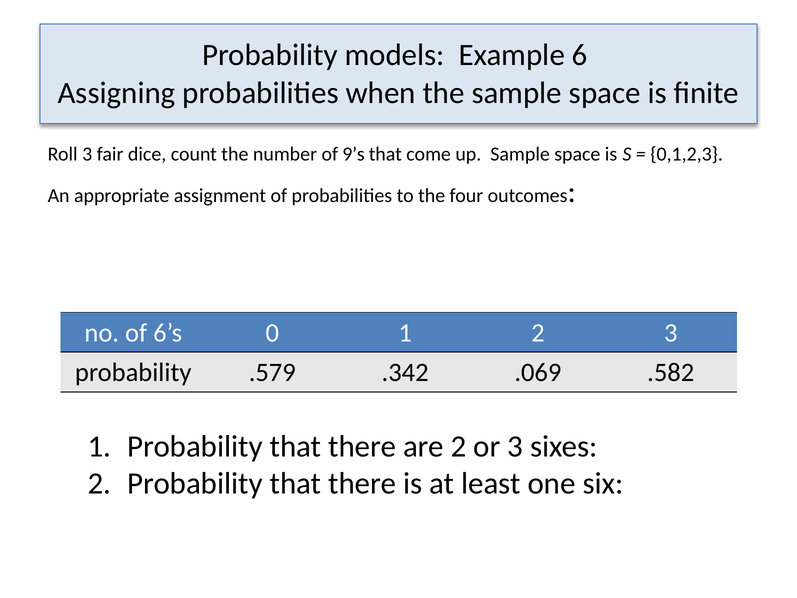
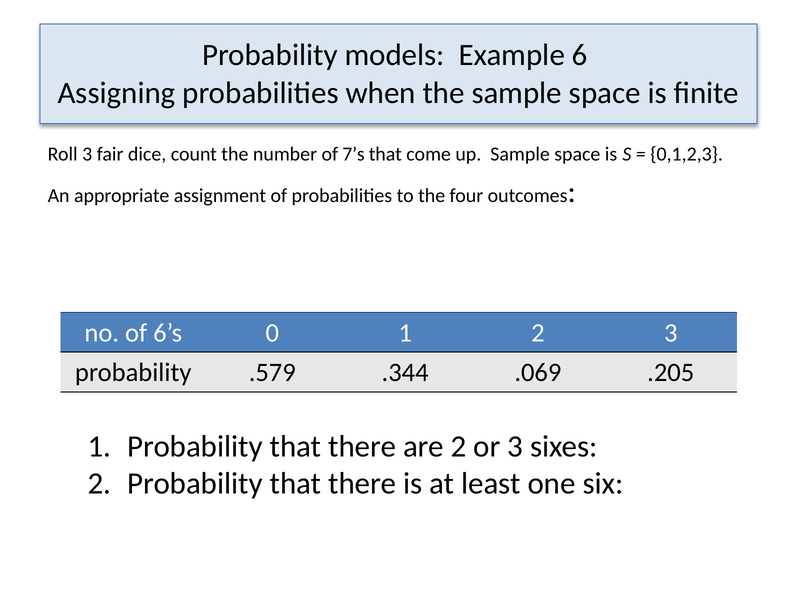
9’s: 9’s -> 7’s (354, 154)
.342: .342 -> .344 (405, 372)
.582: .582 -> .205 (671, 372)
